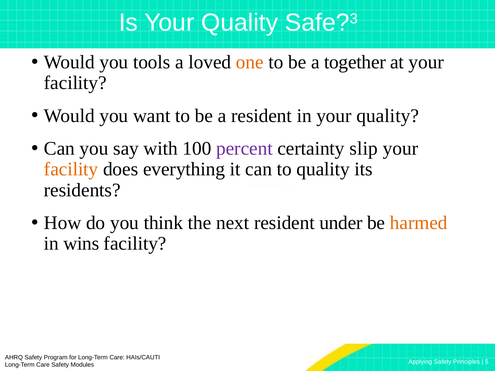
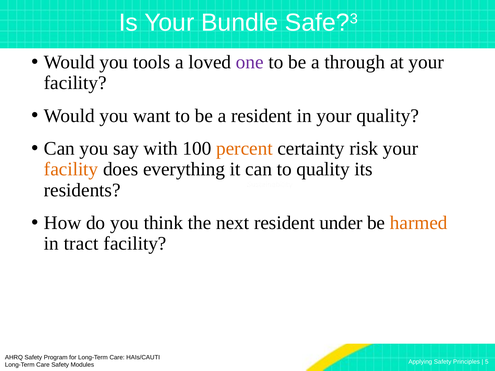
Is Your Quality: Quality -> Bundle (240, 23)
one colour: orange -> purple (250, 62)
together: together -> through (355, 62)
percent colour: purple -> orange (244, 149)
slip: slip -> risk (364, 149)
wins: wins -> tract (81, 244)
